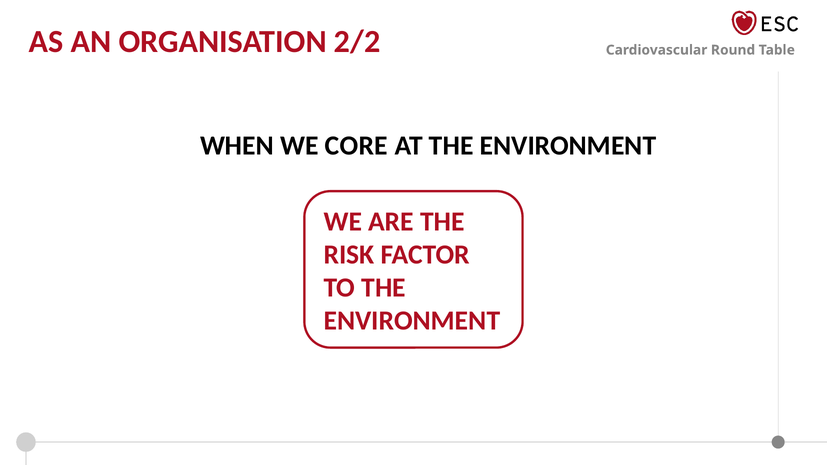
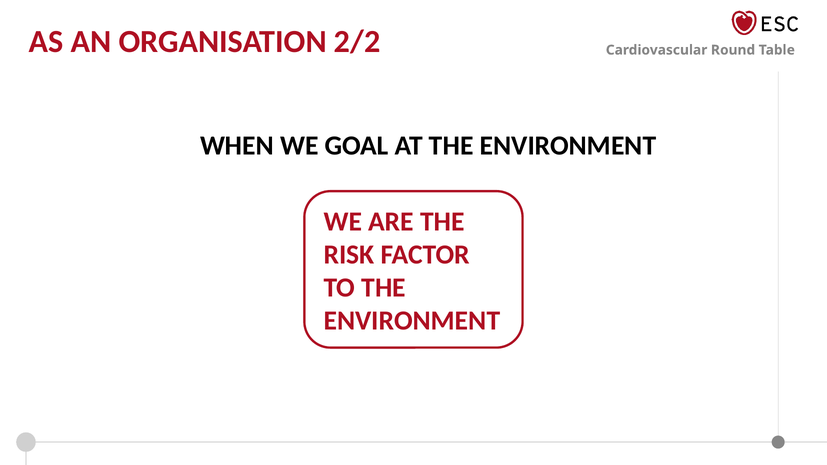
CORE: CORE -> GOAL (357, 146)
